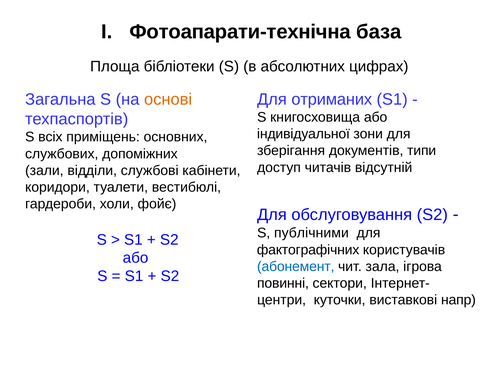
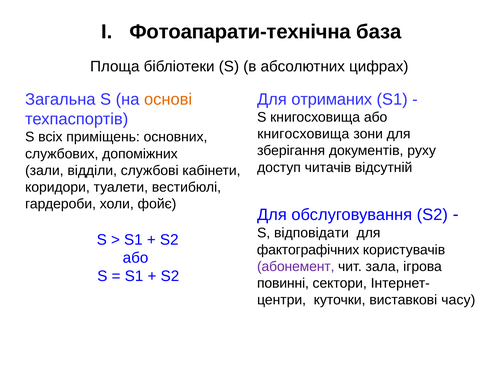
індивідуальної: індивідуальної -> книгосховища (303, 134)
типи: типи -> руху (422, 151)
публічними: публічними -> відповідати (311, 233)
абонемент colour: blue -> purple (296, 267)
напр: напр -> часу (458, 300)
